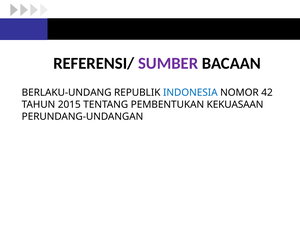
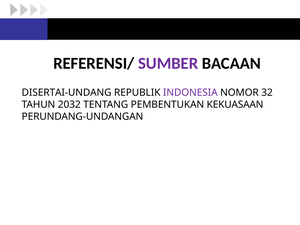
BERLAKU-UNDANG: BERLAKU-UNDANG -> DISERTAI-UNDANG (67, 92)
INDONESIA colour: blue -> purple (190, 92)
42: 42 -> 32 (267, 92)
2015: 2015 -> 2032 (69, 104)
